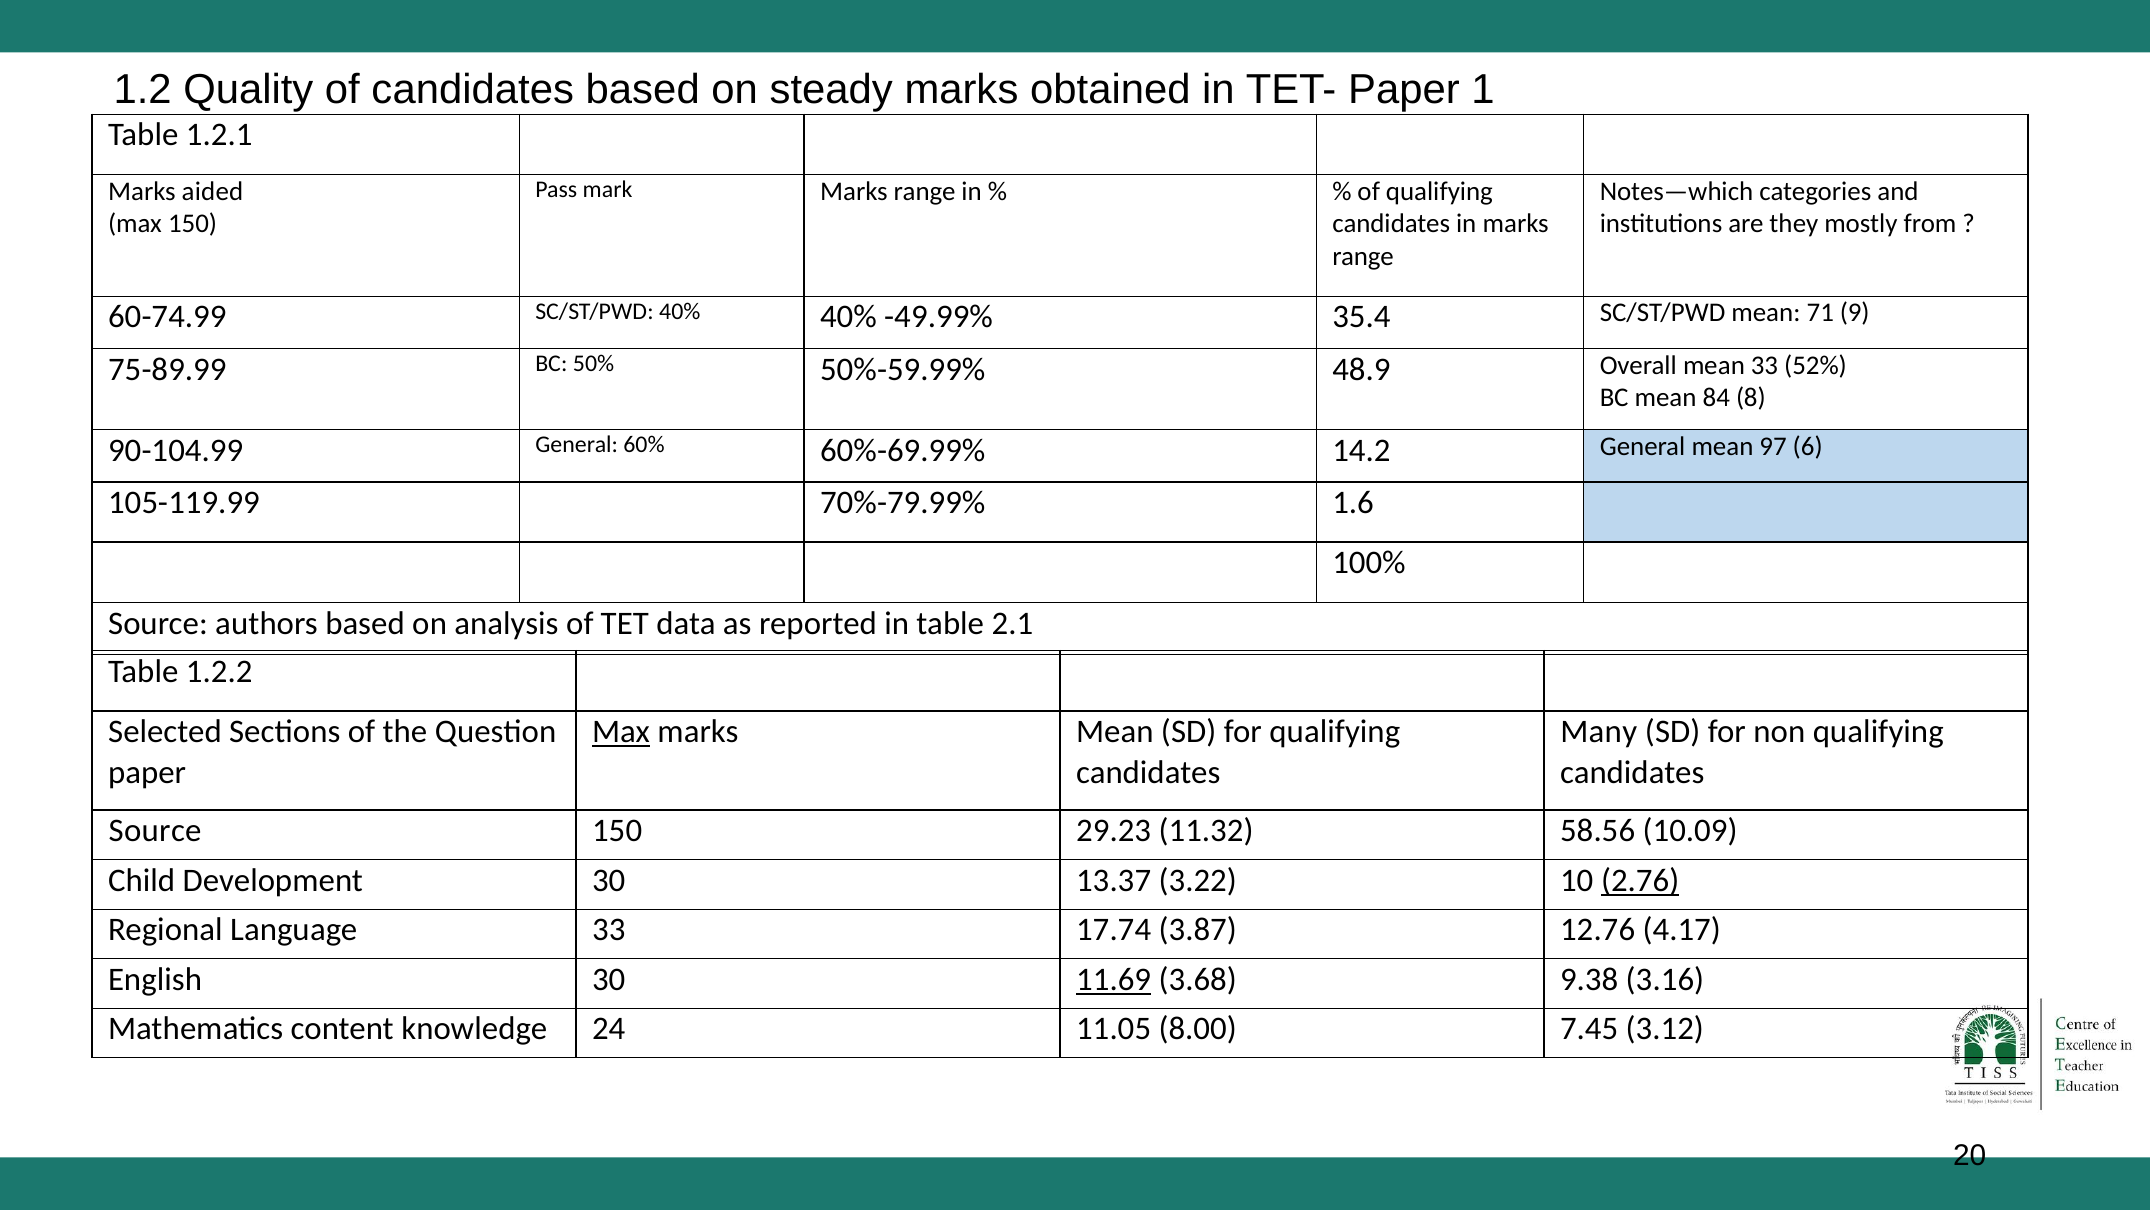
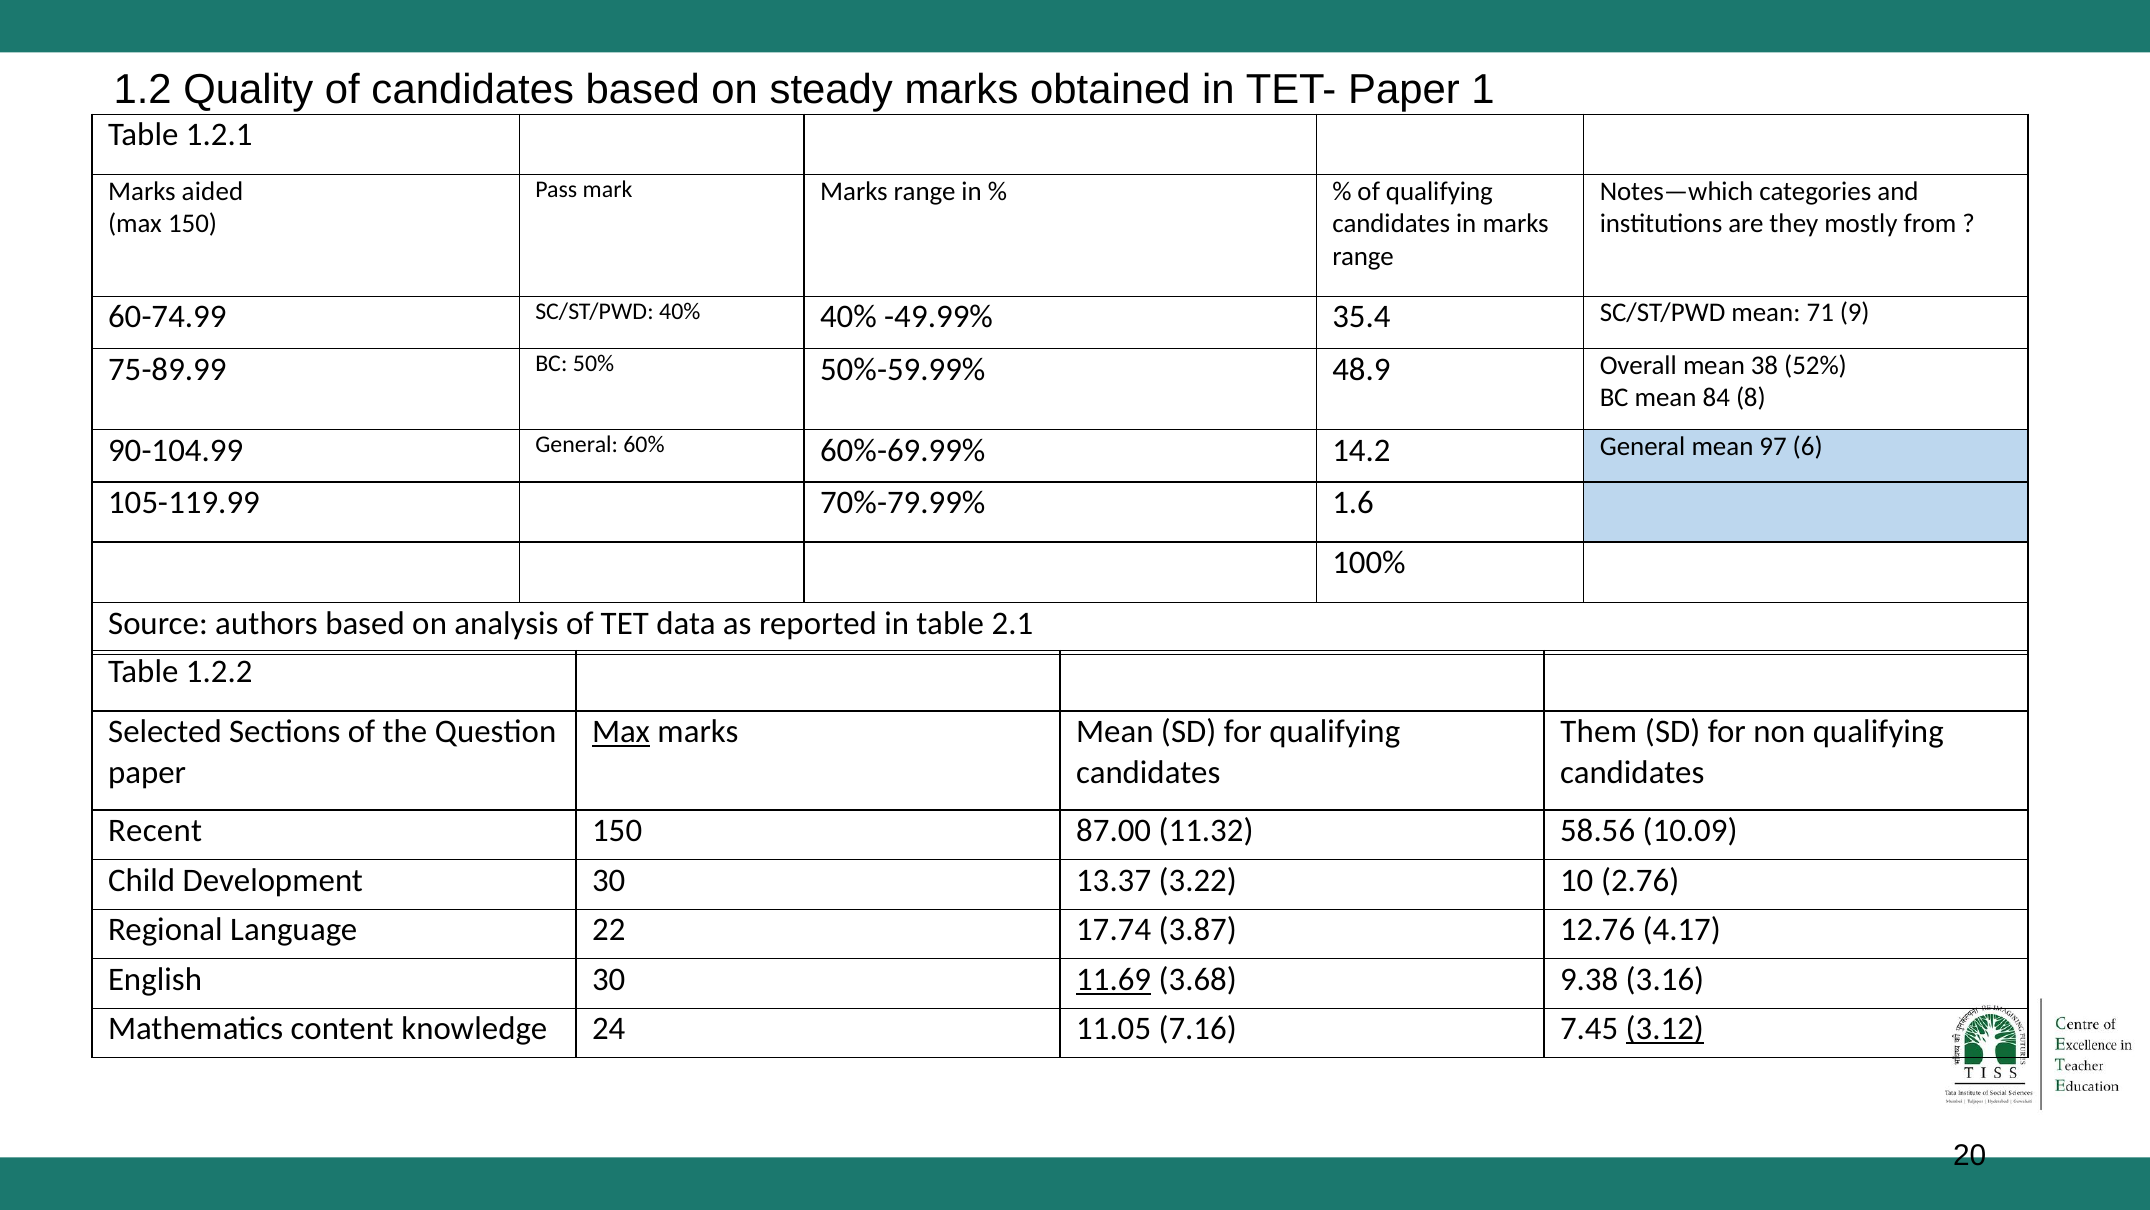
mean 33: 33 -> 38 (1764, 365)
Many: Many -> Them (1599, 731)
Source: Source -> Recent (155, 830)
29.23: 29.23 -> 87.00 (1114, 830)
2.76 underline: present -> none (1640, 880)
Language 33: 33 -> 22 (609, 929)
8.00: 8.00 -> 7.16 (1198, 1029)
3.12 underline: none -> present (1665, 1029)
